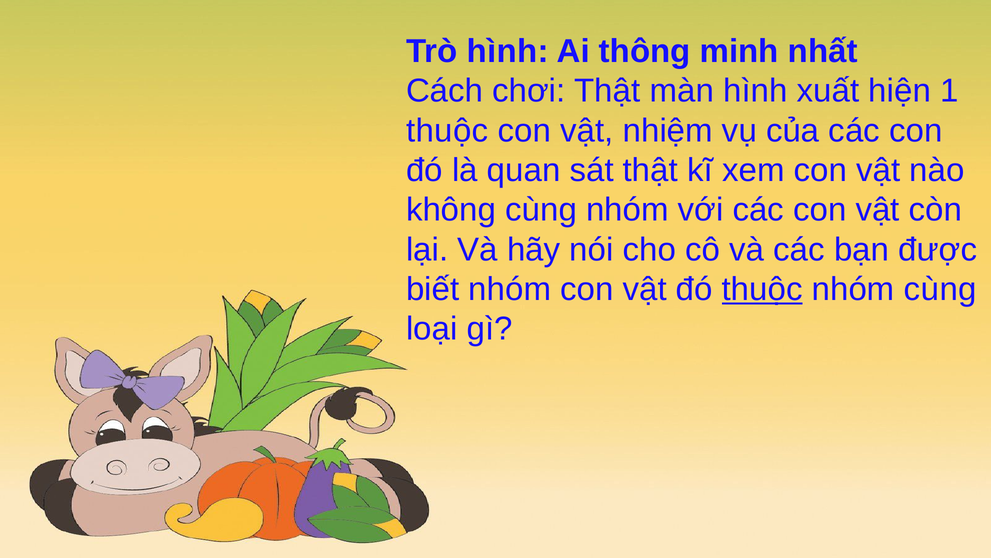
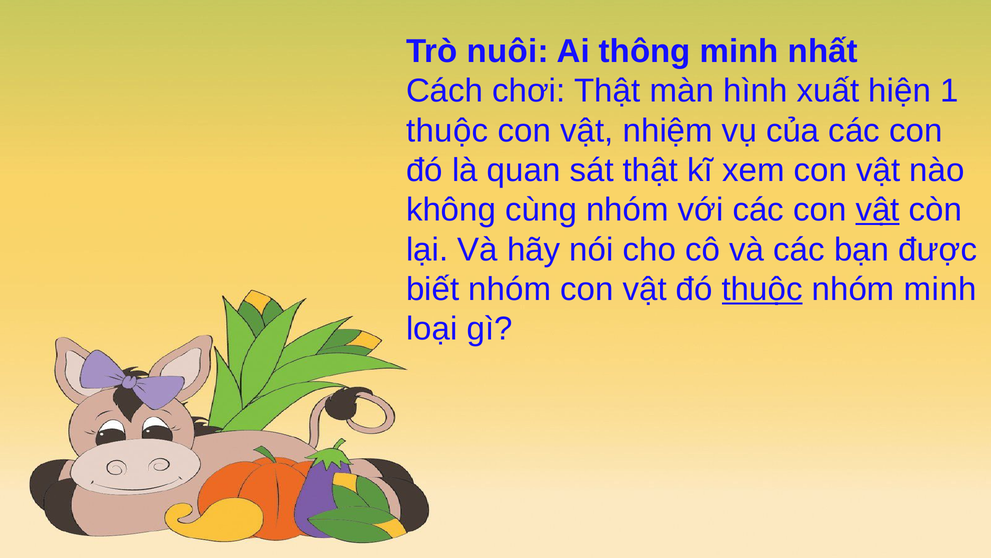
Trò hình: hình -> nuôi (508, 51)
vật underline: none -> present (878, 210)
nhóm cùng: cùng -> minh (940, 289)
